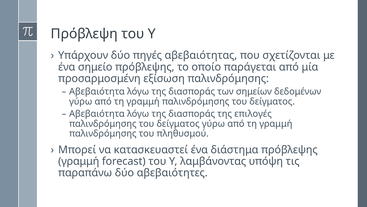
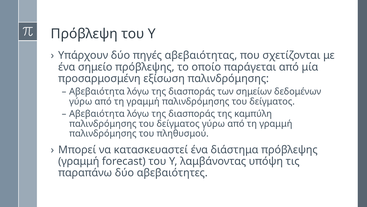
επιλογές: επιλογές -> καμπύλη (253, 114)
